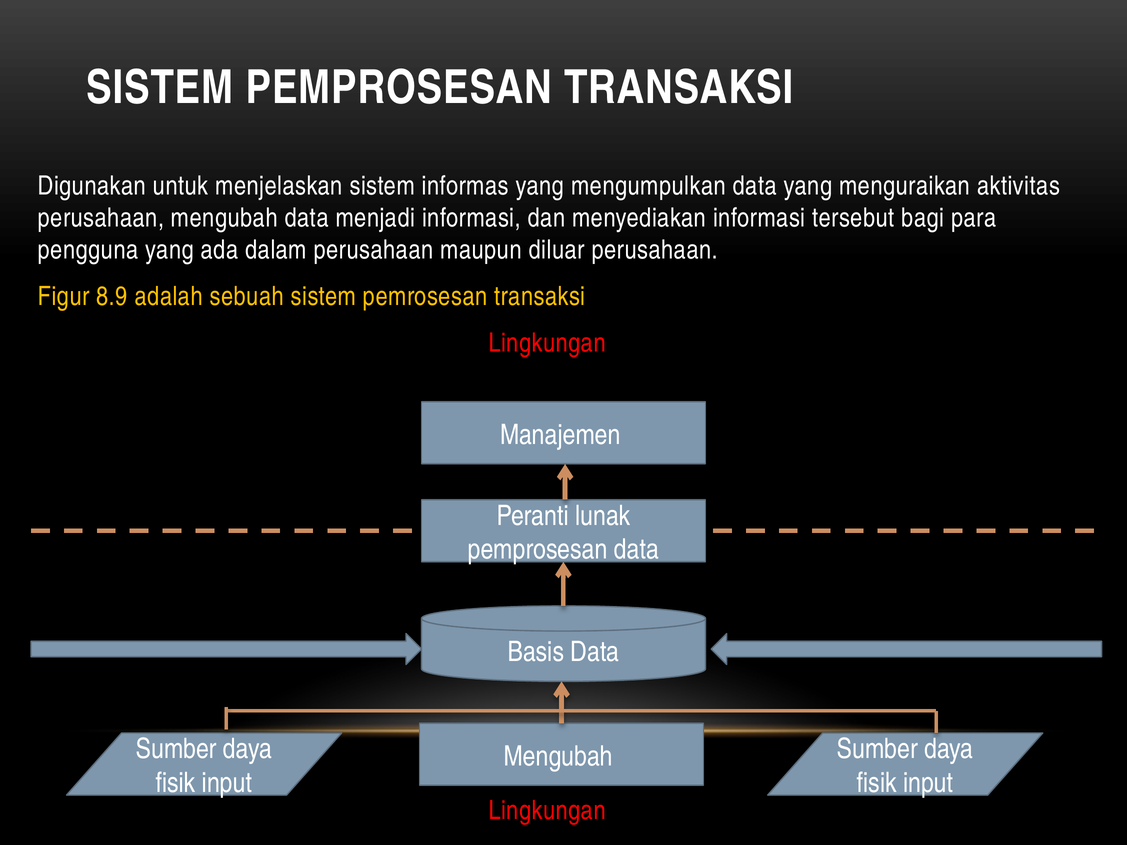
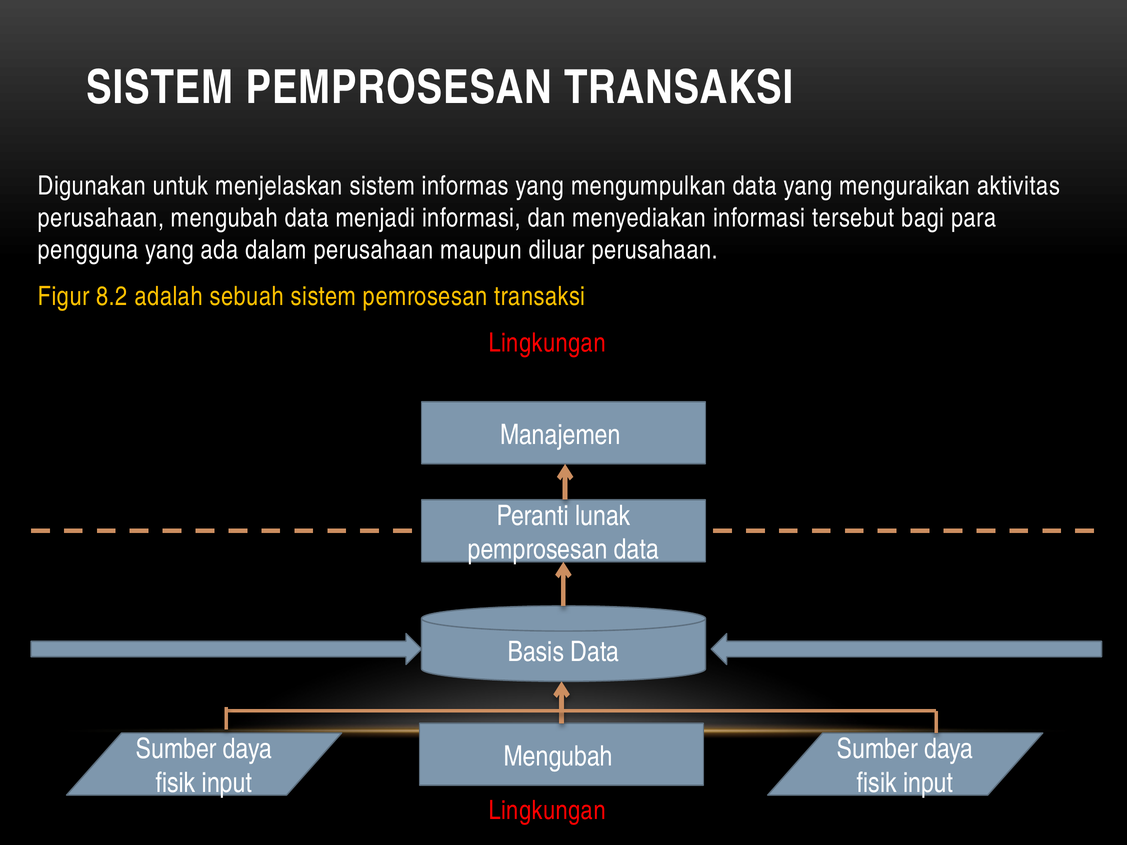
8.9: 8.9 -> 8.2 (112, 297)
